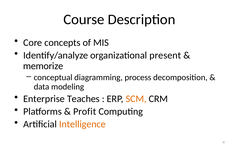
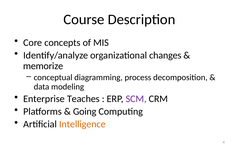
present: present -> changes (165, 55)
SCM colour: orange -> purple (136, 99)
Profit: Profit -> Going (85, 112)
